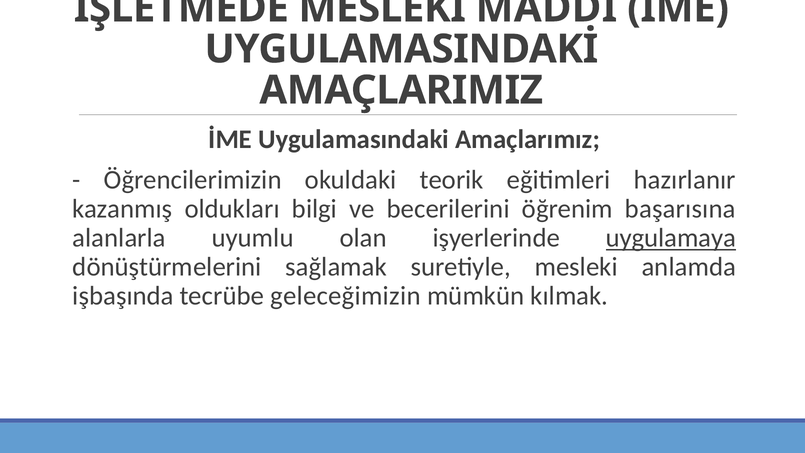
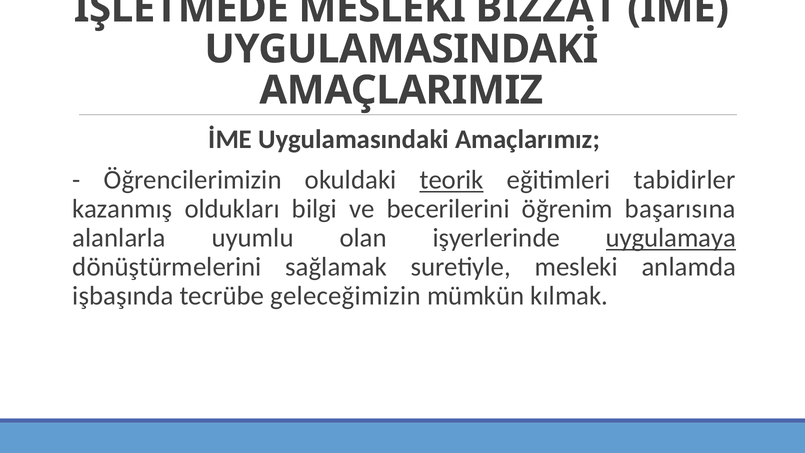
MADDI: MADDI -> BIZZAT (546, 8)
teorik underline: none -> present (452, 180)
hazırlanır: hazırlanır -> tabidirler (685, 180)
